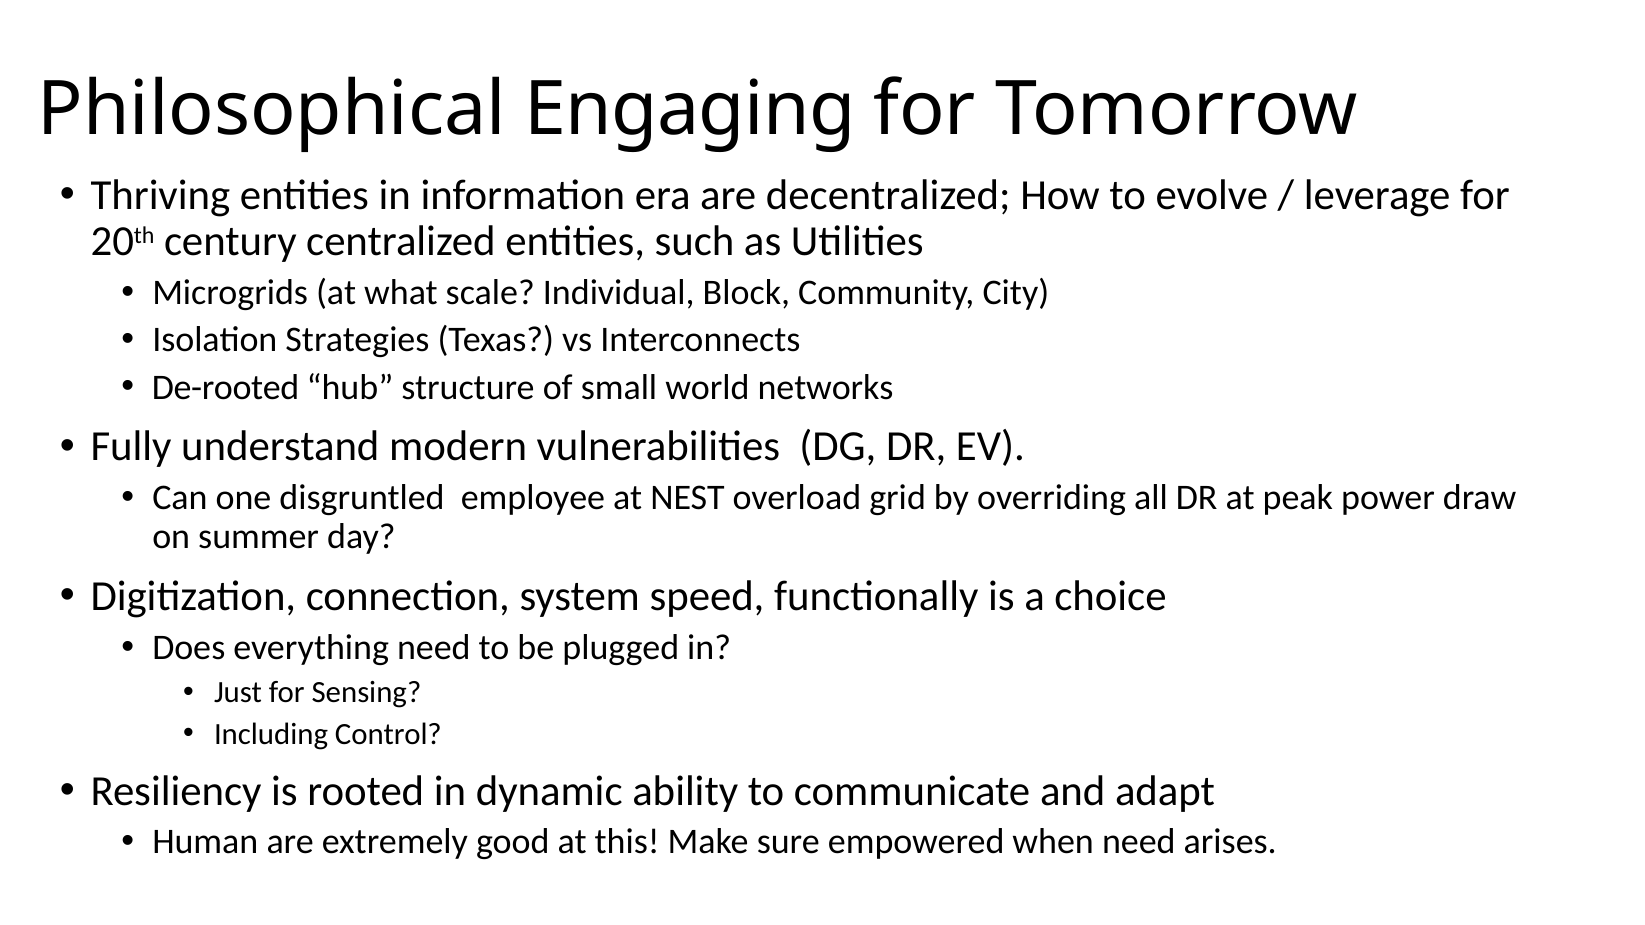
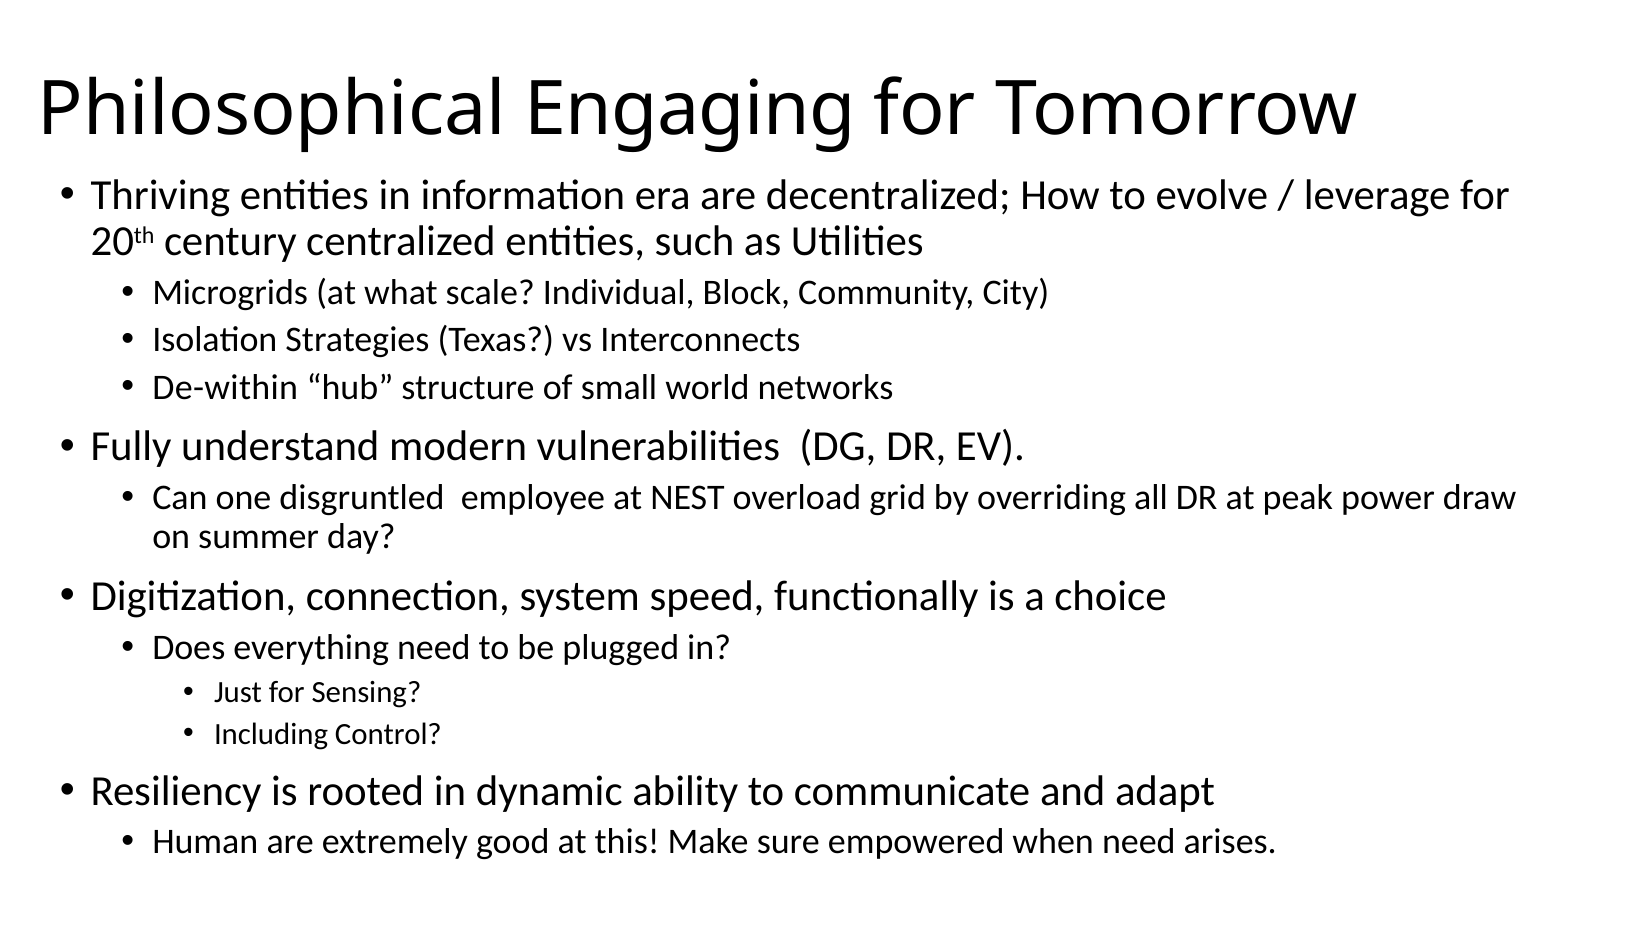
De-rooted: De-rooted -> De-within (225, 387)
